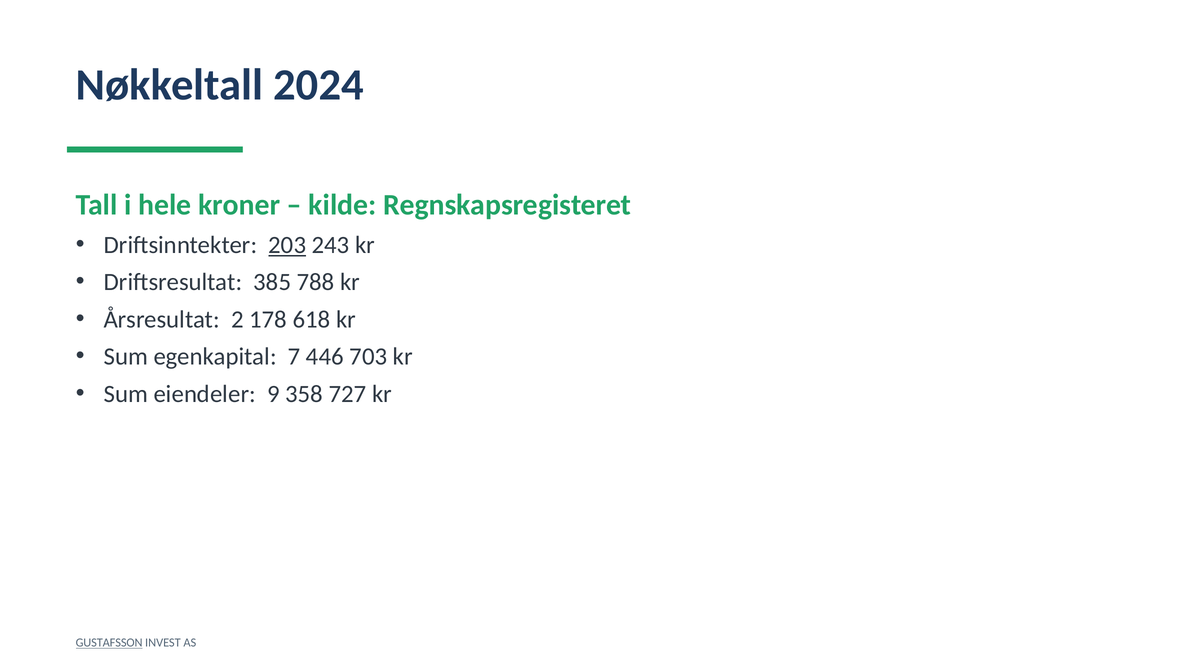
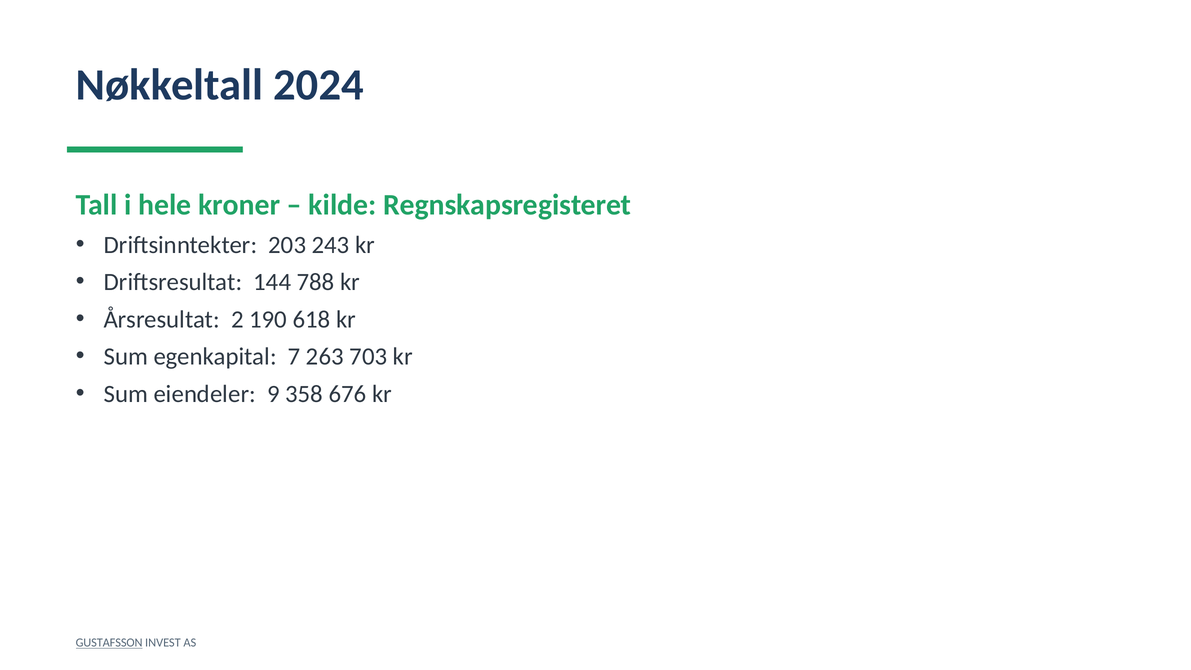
203 underline: present -> none (287, 245)
385: 385 -> 144 (272, 282)
178: 178 -> 190 (268, 319)
446: 446 -> 263 (325, 357)
727: 727 -> 676 (347, 394)
